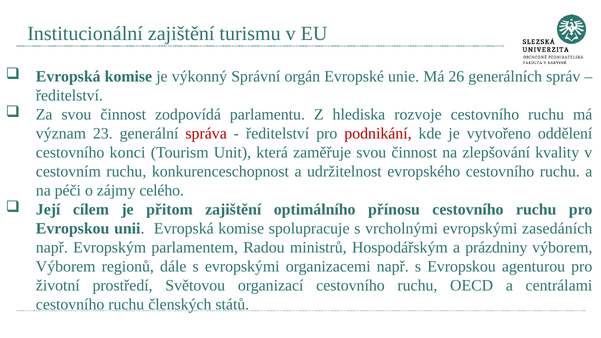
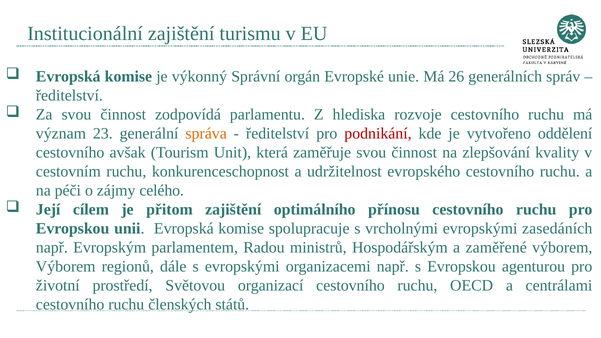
správa colour: red -> orange (206, 134)
konci: konci -> avšak (128, 153)
prázdniny: prázdniny -> zaměřené (496, 248)
